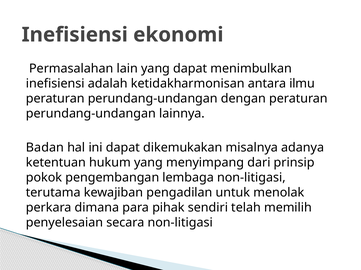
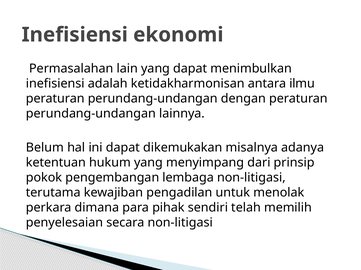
Badan: Badan -> Belum (45, 148)
